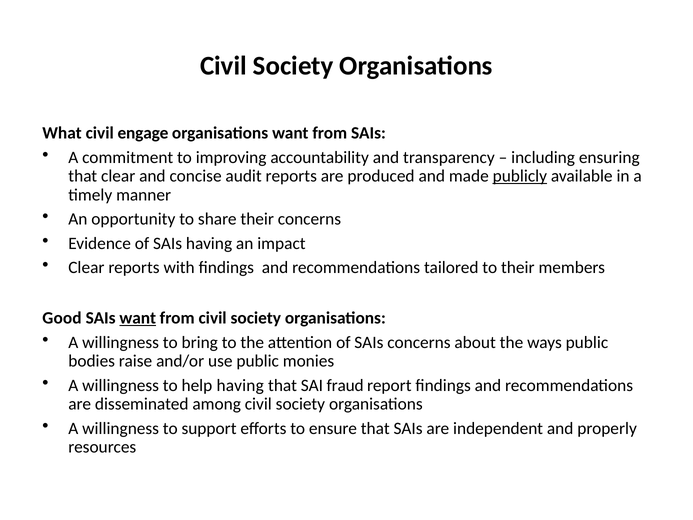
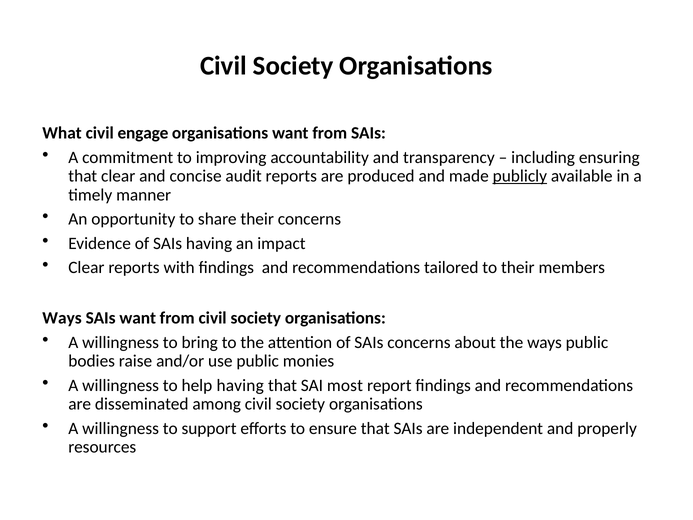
Good: Good -> Ways (62, 318)
want underline: present -> none (138, 318)
fraud: fraud -> most (345, 385)
